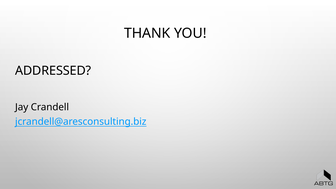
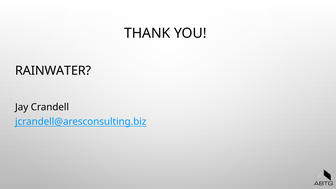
ADDRESSED: ADDRESSED -> RAINWATER (53, 71)
